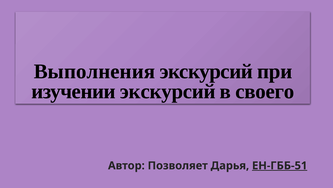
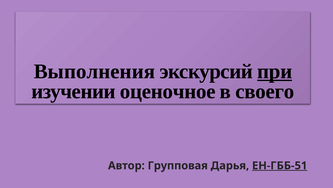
при underline: none -> present (275, 71)
изучении экскурсий: экскурсий -> оценочное (168, 91)
Позволяет: Позволяет -> Групповая (178, 165)
